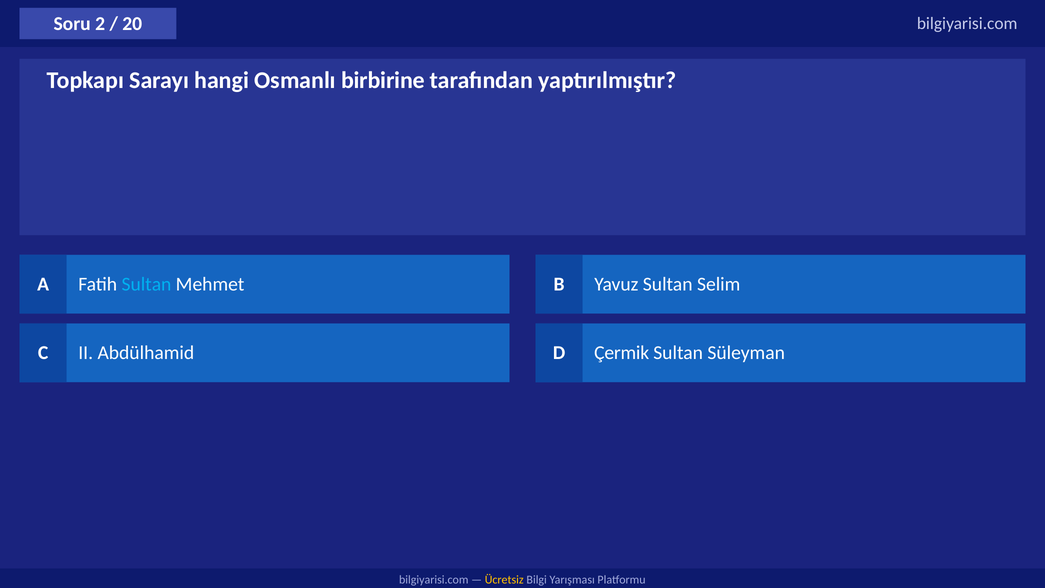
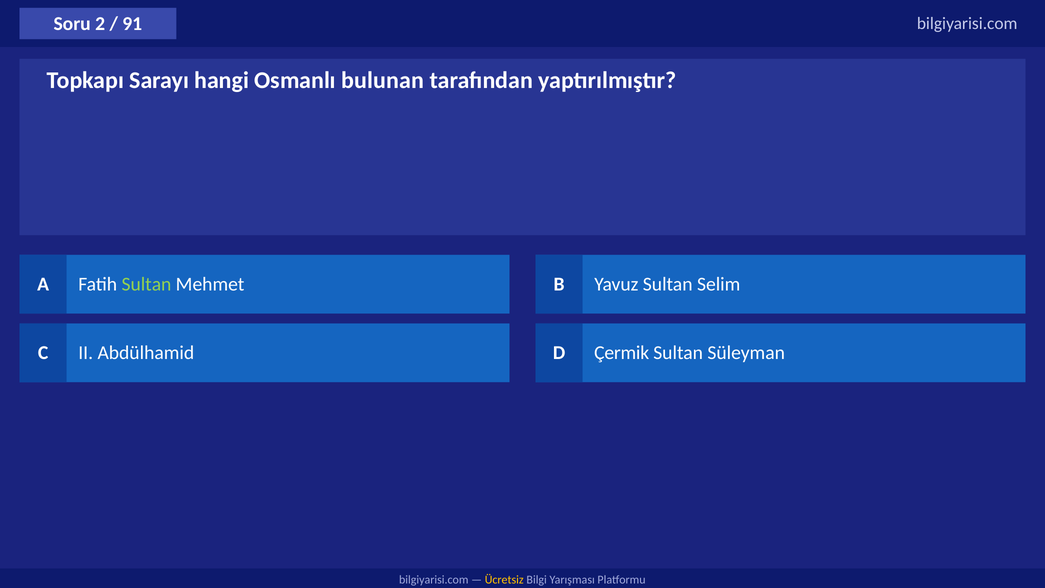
20: 20 -> 91 (132, 24)
birbirine: birbirine -> bulunan (383, 80)
Sultan colour: light blue -> light green (146, 284)
